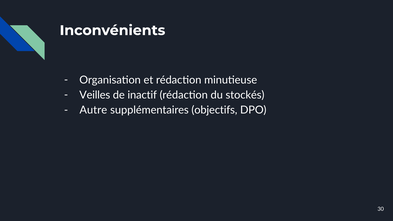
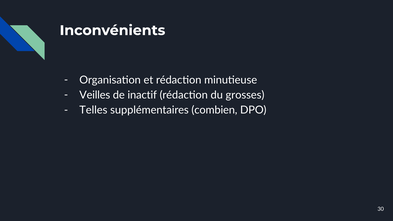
stockés: stockés -> grosses (245, 95)
Autre: Autre -> Telles (93, 110)
objectifs: objectifs -> combien (214, 110)
